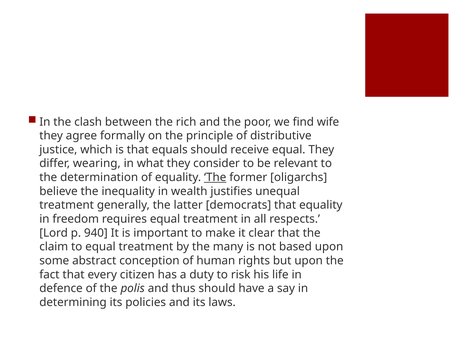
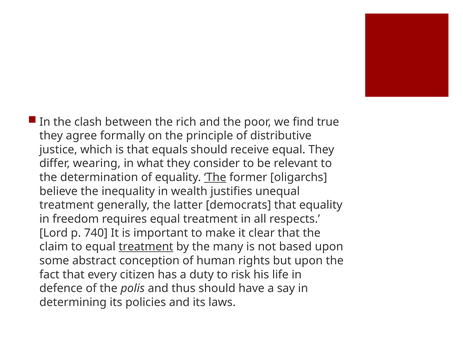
wife: wife -> true (328, 122)
940: 940 -> 740 (96, 233)
treatment underline: none -> present (146, 247)
